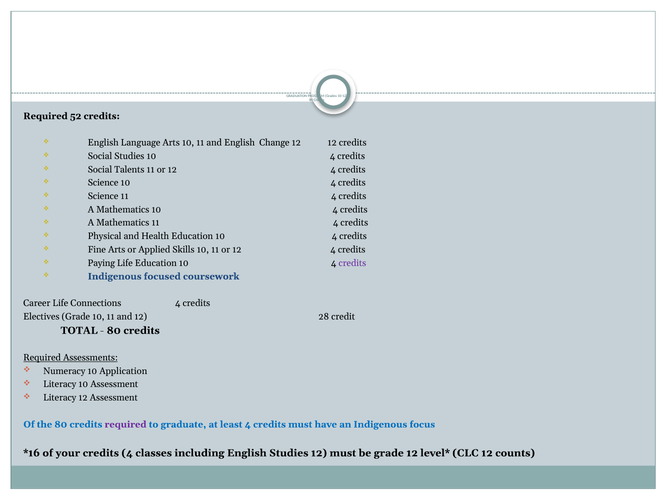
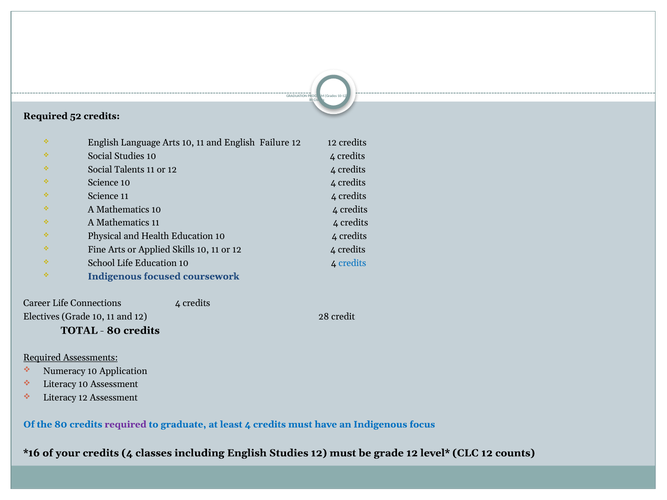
Change: Change -> Failure (274, 143)
Paying: Paying -> School (101, 263)
credits colour: purple -> blue (352, 263)
